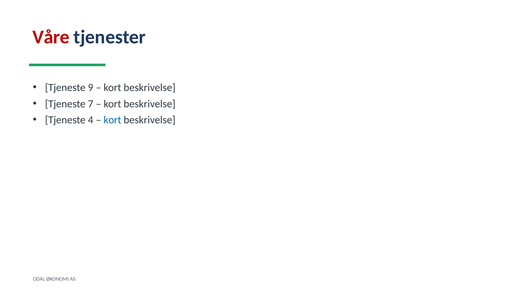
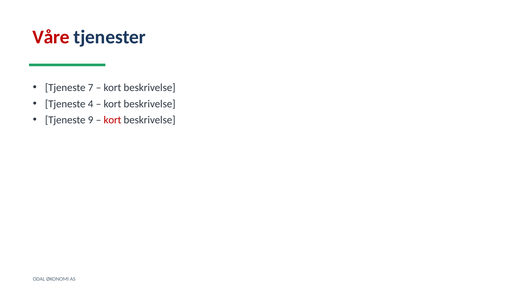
9: 9 -> 7 (91, 88)
7: 7 -> 4 (91, 104)
4: 4 -> 9 (91, 120)
kort colour: blue -> red (112, 120)
